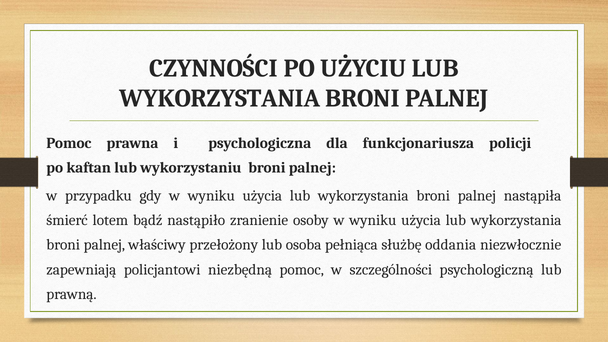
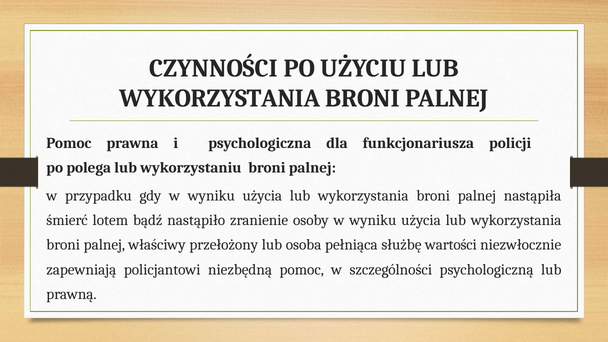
kaftan: kaftan -> polega (89, 168)
oddania: oddania -> wartości (451, 245)
